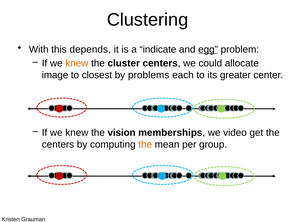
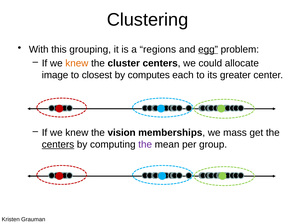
depends: depends -> grouping (90, 49)
indicate: indicate -> regions (158, 49)
problems: problems -> computes (149, 75)
video: video -> mass (235, 133)
centers underline: none -> present (58, 144)
the colour: orange -> purple (145, 144)
